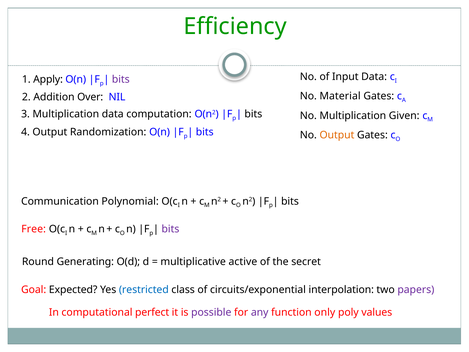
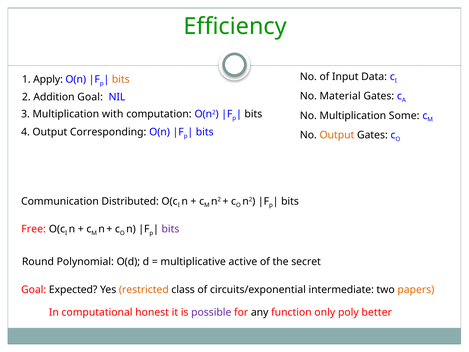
bits colour: purple -> orange (121, 79)
Addition Over: Over -> Goal (90, 97)
Multiplication data: data -> with (113, 114)
Given: Given -> Some (404, 116)
Randomization: Randomization -> Corresponding (108, 132)
Polynomial: Polynomial -> Distributed (130, 201)
Generating: Generating -> Polynomial (85, 262)
restricted colour: blue -> orange (144, 289)
interpolation: interpolation -> intermediate (341, 289)
papers colour: purple -> orange (416, 289)
perfect: perfect -> honest (152, 312)
any colour: purple -> black (260, 312)
values: values -> better (377, 312)
